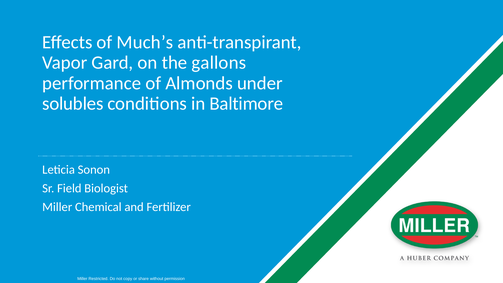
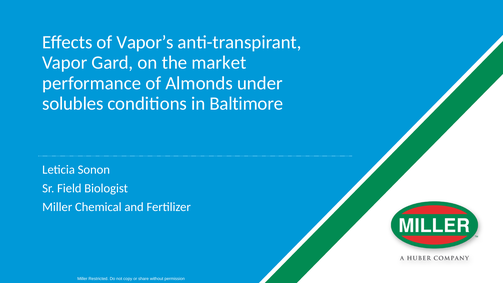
Much’s: Much’s -> Vapor’s (145, 42)
gallons: gallons -> market (219, 63)
